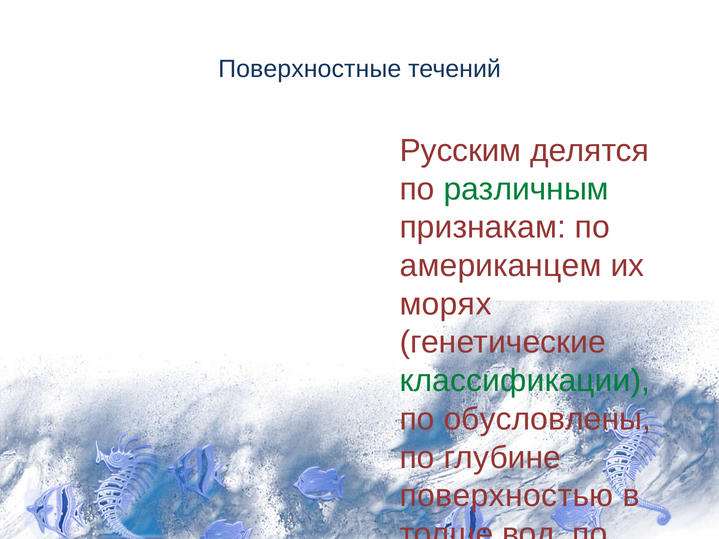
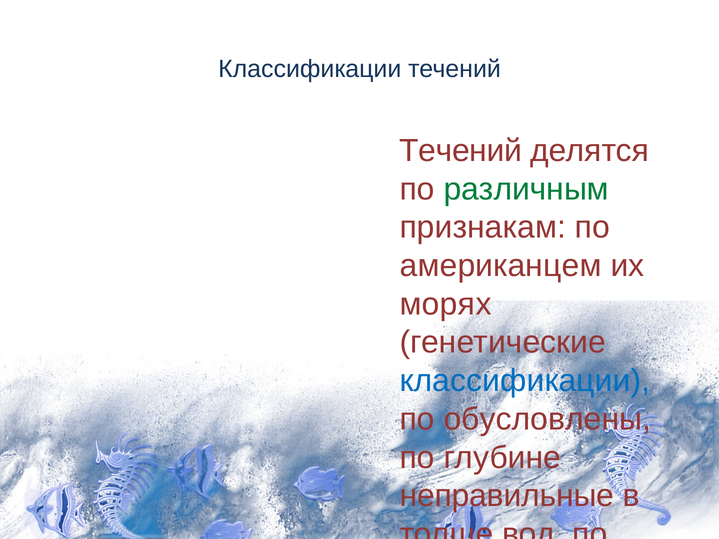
Поверхностные: Поверхностные -> Классификации (310, 69)
Русским: Русским -> Течений (461, 151)
классификации colour: green -> blue (525, 381)
поверхностью: поверхностью -> неправильные (507, 496)
